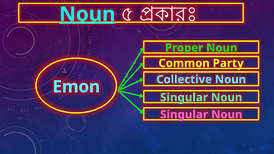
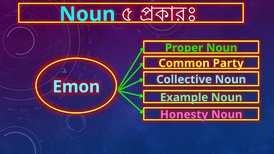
Noun underline: present -> none (87, 14)
Singular: Singular -> Example (184, 98)
Singular: Singular -> Honesty (184, 115)
